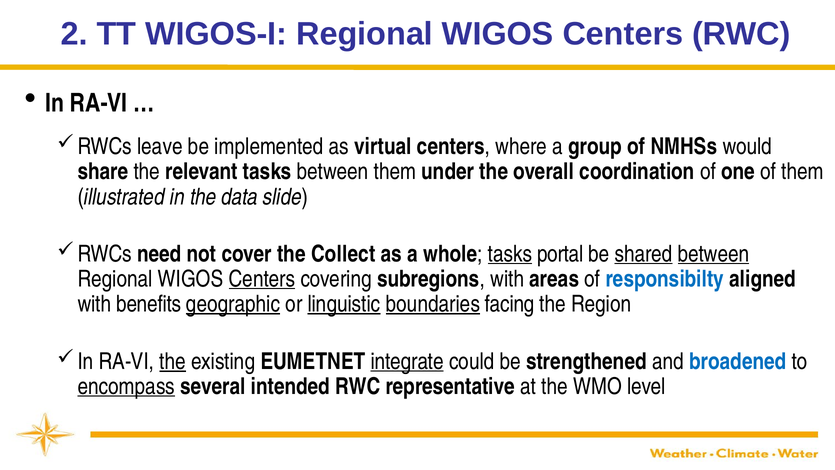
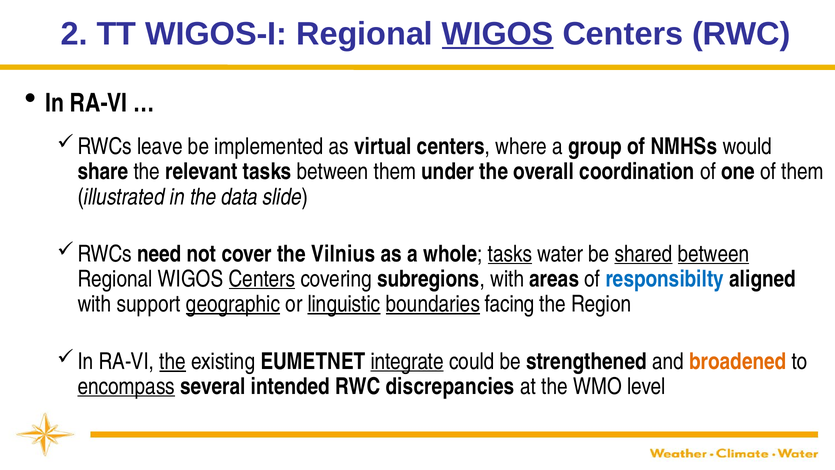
WIGOS underline: none -> present (498, 34)
Collect: Collect -> Vilnius (343, 254)
portal: portal -> water (560, 254)
benefits: benefits -> support (149, 304)
broadened colour: blue -> orange (738, 361)
representative: representative -> discrepancies (450, 386)
